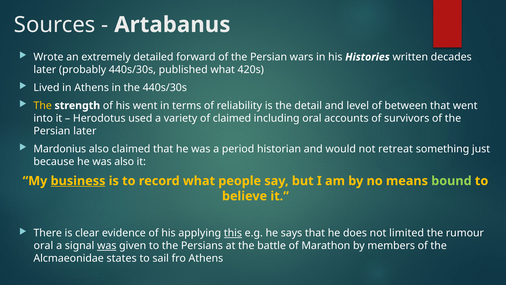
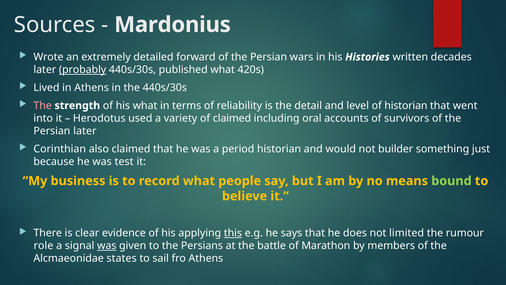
Artabanus: Artabanus -> Mardonius (173, 25)
probably underline: none -> present (83, 70)
The colour: yellow -> pink (43, 105)
his went: went -> what (145, 105)
of between: between -> historian (406, 105)
Mardonius: Mardonius -> Corinthian (60, 149)
retreat: retreat -> builder (396, 149)
was also: also -> test (124, 161)
business underline: present -> none (78, 181)
oral: oral -> role (43, 245)
